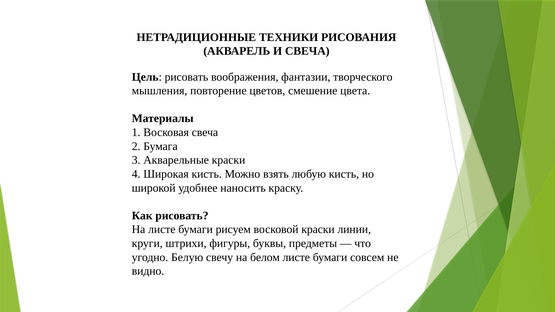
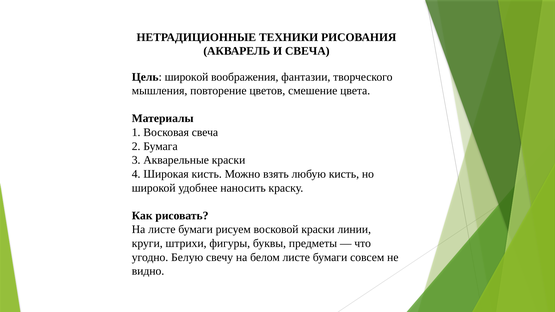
Цель рисовать: рисовать -> широкой (187, 77)
